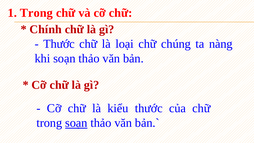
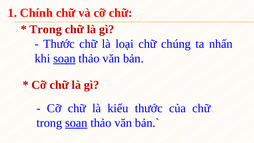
1 Trong: Trong -> Chính (36, 13)
Chính: Chính -> Trong (46, 29)
nàng: nàng -> nhấn (221, 44)
soạn underline: none -> present (64, 58)
